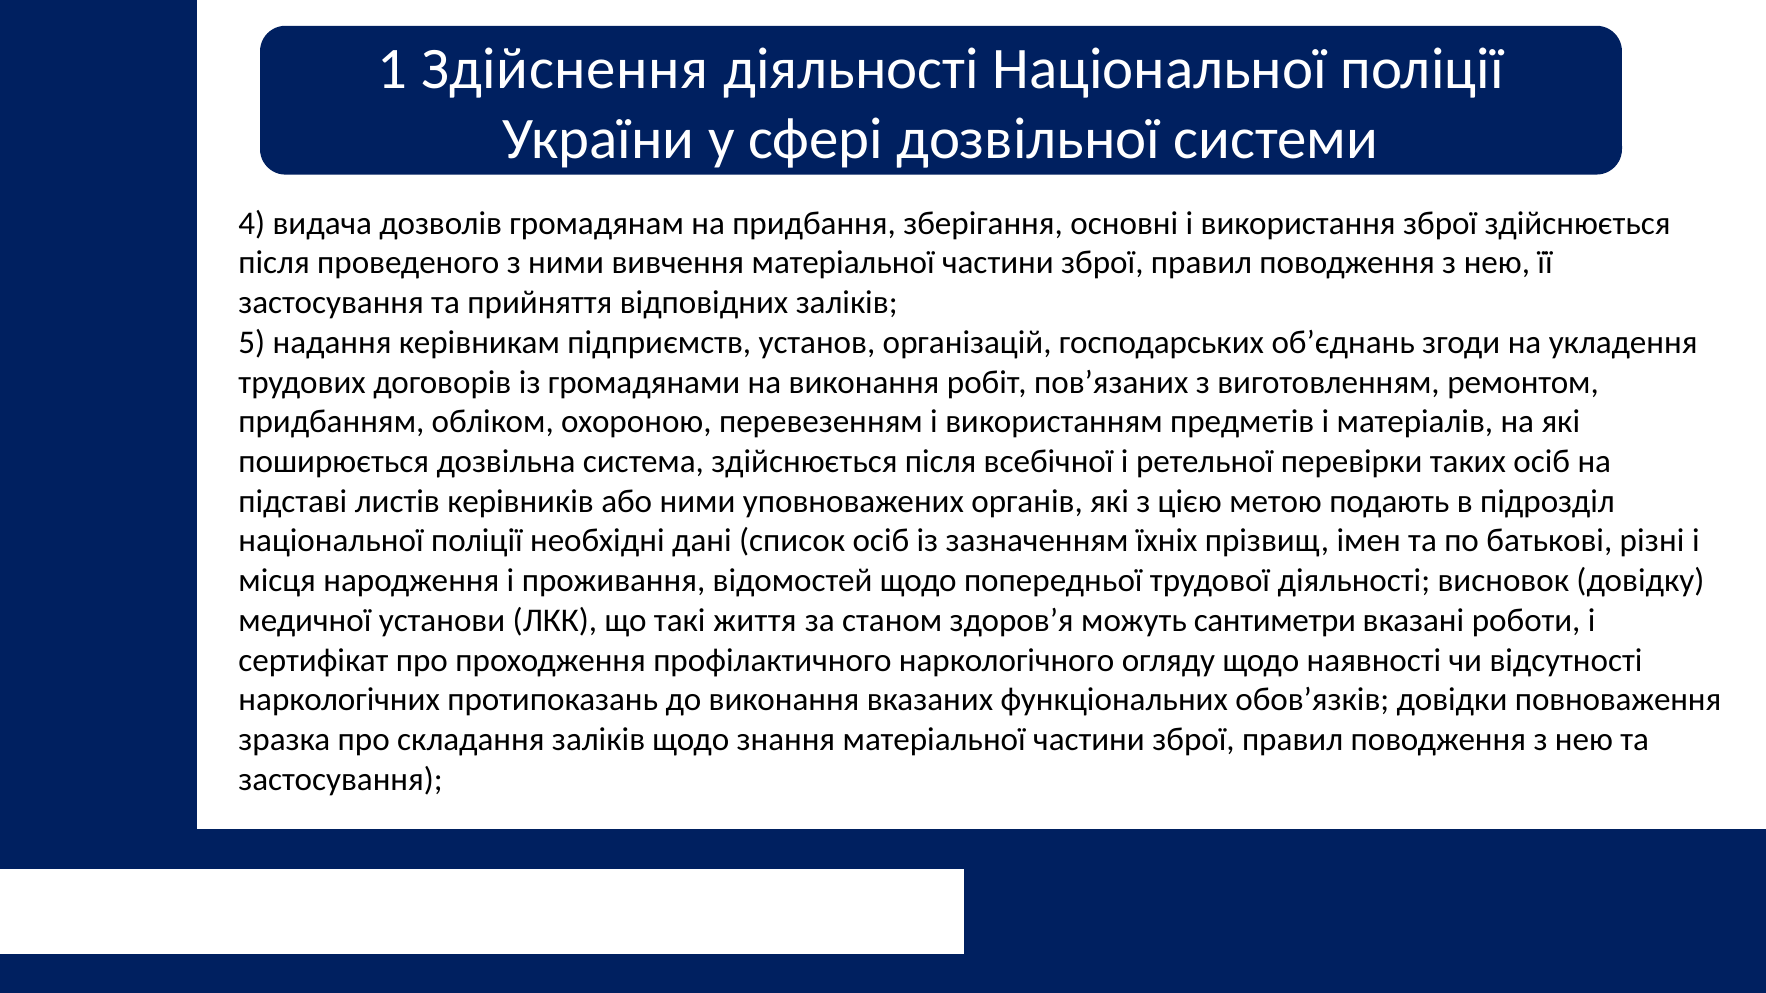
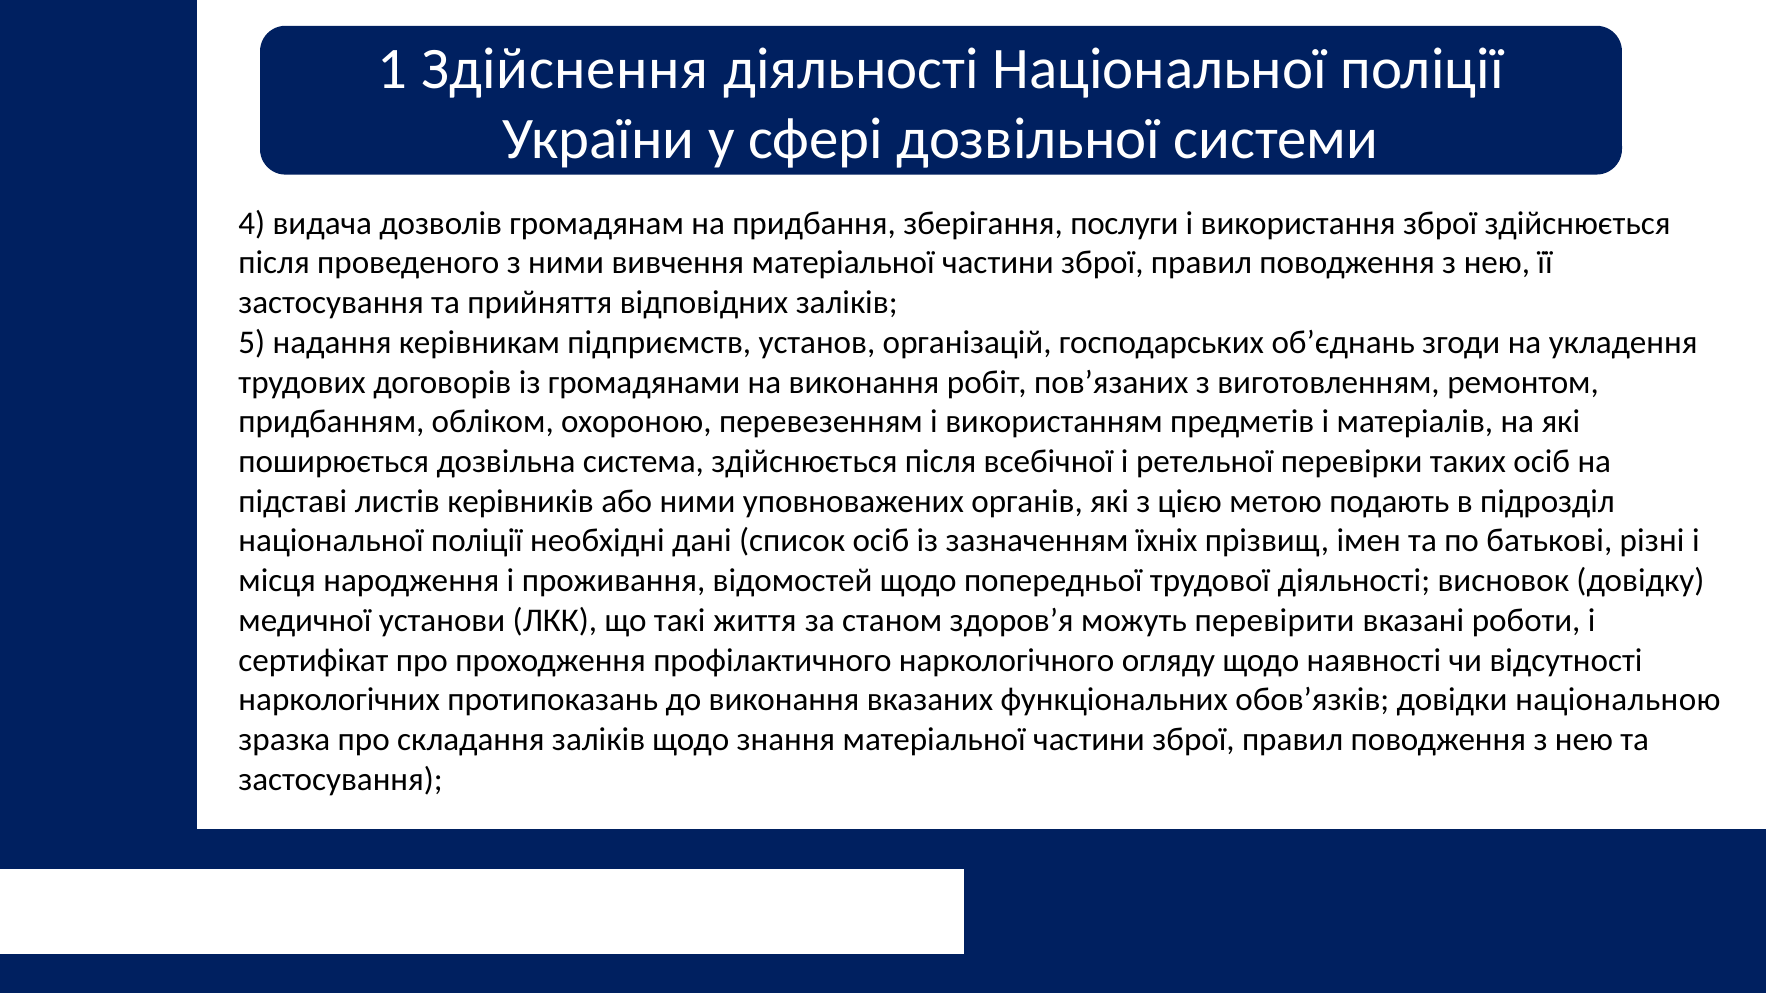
основні: основні -> послуги (1124, 223)
сантиметри: сантиметри -> перевірити (1275, 621)
повноваження: повноваження -> національною (1618, 700)
